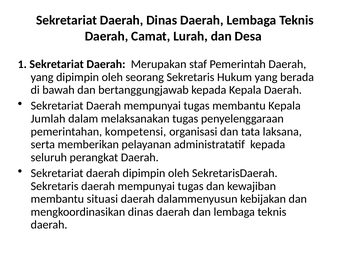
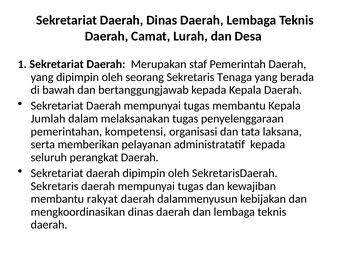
Hukum: Hukum -> Tenaga (235, 77)
situasi: situasi -> rakyat (102, 199)
